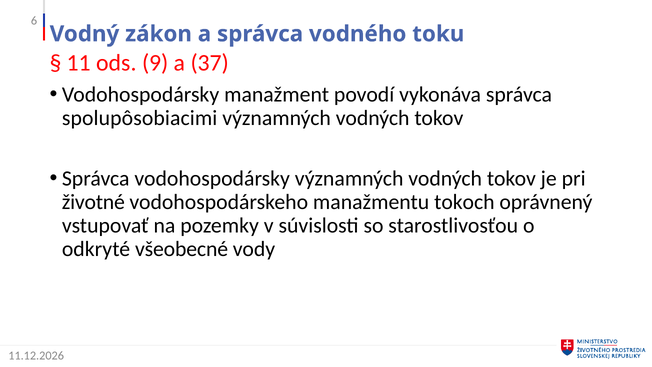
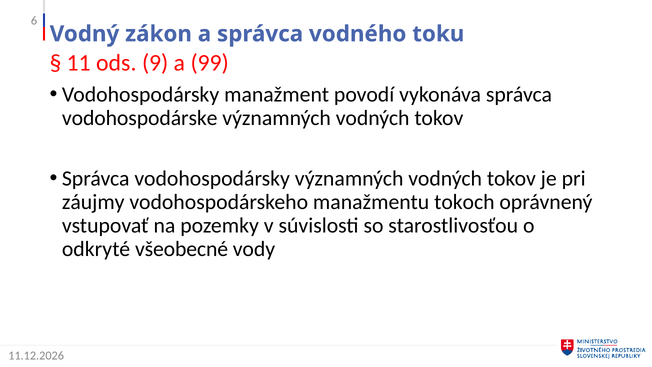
37: 37 -> 99 (210, 63)
spolupôsobiacimi: spolupôsobiacimi -> vodohospodárske (140, 118)
životné: životné -> záujmy (93, 202)
